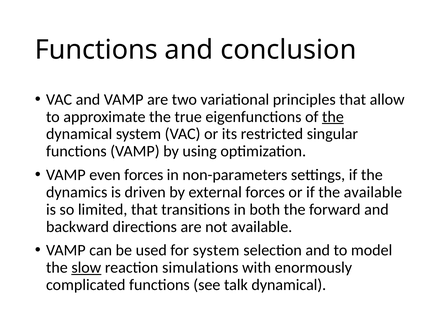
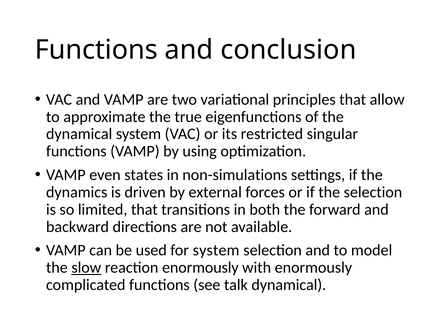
the underline: present -> none (333, 117)
even forces: forces -> states (144, 175)
non-parameters: non-parameters -> non-simulations (235, 175)
the available: available -> selection (373, 192)
reaction simulations: simulations -> enormously (200, 268)
